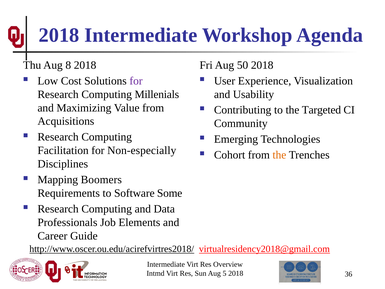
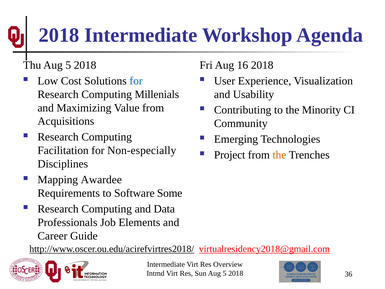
Thu Aug 8: 8 -> 5 (68, 65)
50: 50 -> 16 (243, 65)
for colour: purple -> blue (136, 81)
Targeted: Targeted -> Minority (321, 110)
Cohort: Cohort -> Project (230, 155)
Boomers: Boomers -> Awardee (101, 180)
